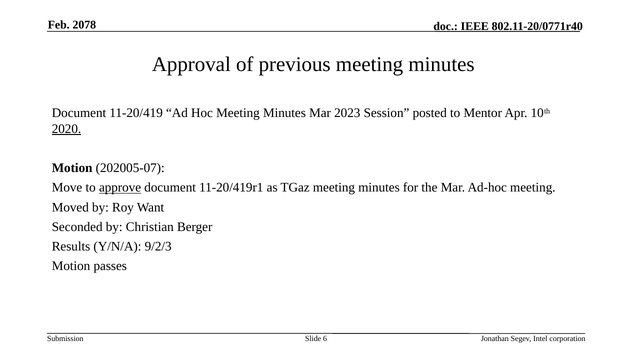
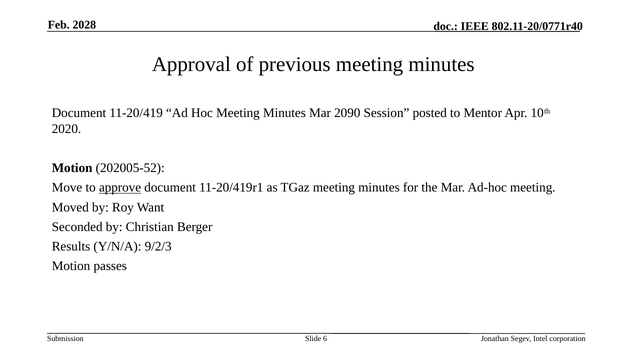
2078: 2078 -> 2028 (84, 25)
2023: 2023 -> 2090 (347, 113)
2020 underline: present -> none (66, 129)
202005-07: 202005-07 -> 202005-52 (130, 168)
